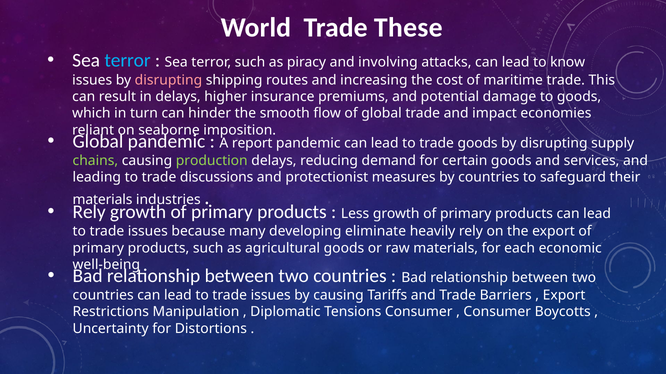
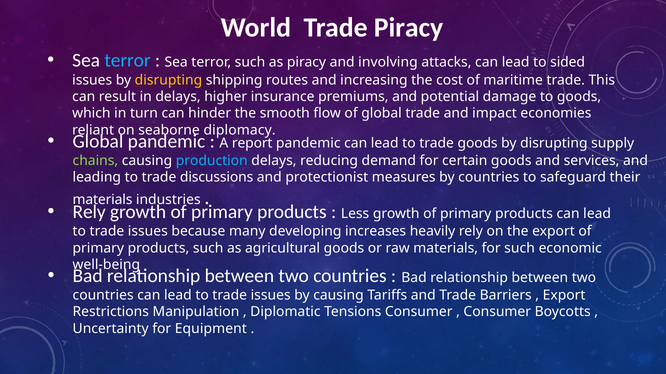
Trade These: These -> Piracy (409, 28)
know: know -> sided (568, 62)
disrupting colour: pink -> yellow (168, 80)
imposition: imposition -> diplomacy (240, 130)
production colour: light green -> light blue (212, 161)
eliminate: eliminate -> increases (376, 232)
for each: each -> such (520, 248)
Distortions: Distortions -> Equipment (211, 329)
